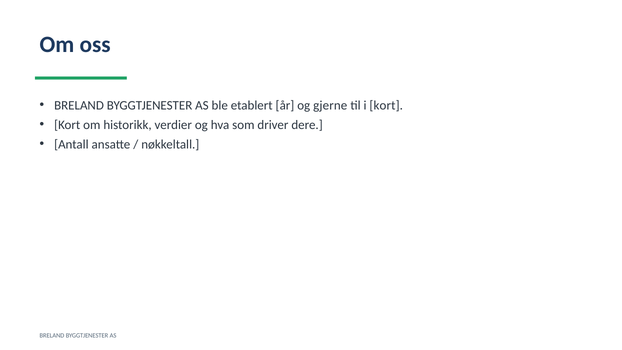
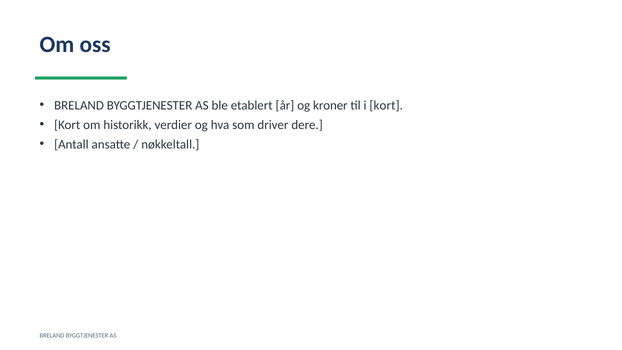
gjerne: gjerne -> kroner (330, 105)
